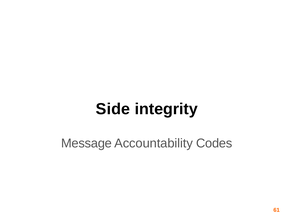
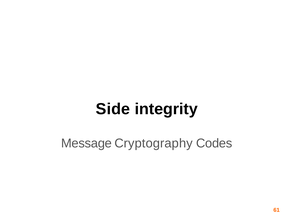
Accountability: Accountability -> Cryptography (154, 143)
